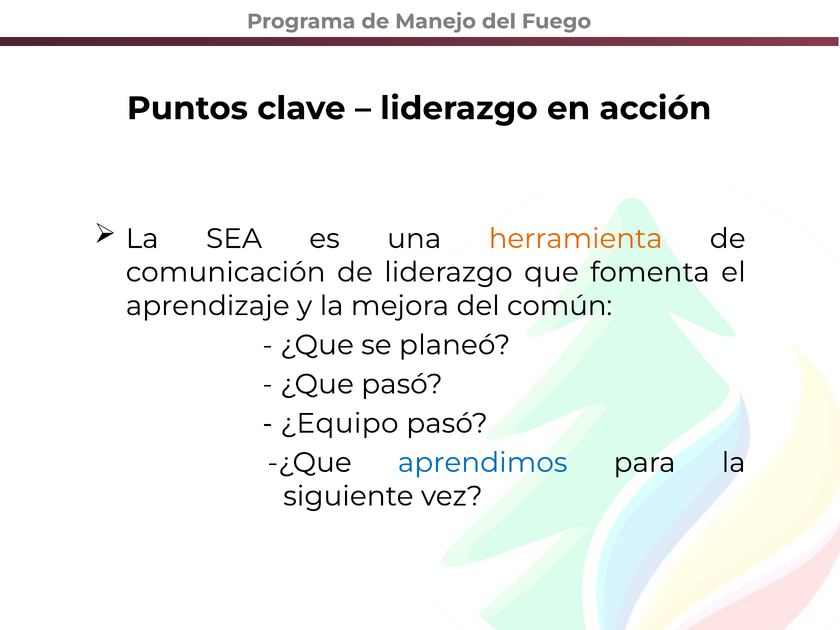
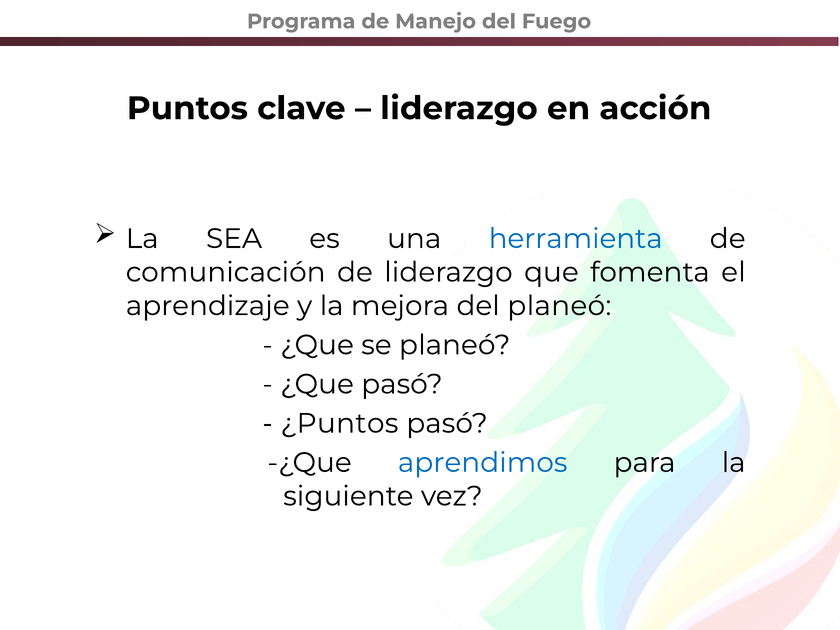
herramienta colour: orange -> blue (576, 239)
del común: común -> planeó (559, 306)
¿Equipo: ¿Equipo -> ¿Puntos (339, 423)
